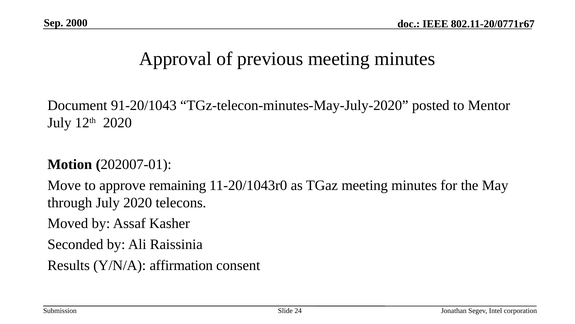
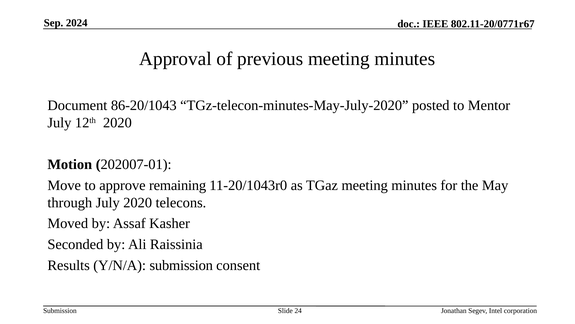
2000: 2000 -> 2024 (77, 23)
91-20/1043: 91-20/1043 -> 86-20/1043 (144, 105)
Y/N/A affirmation: affirmation -> submission (181, 265)
